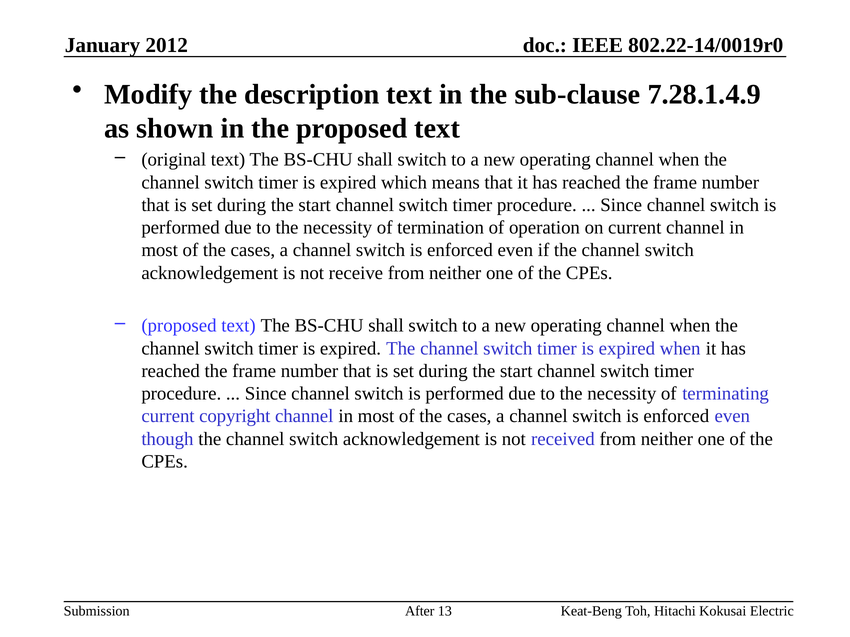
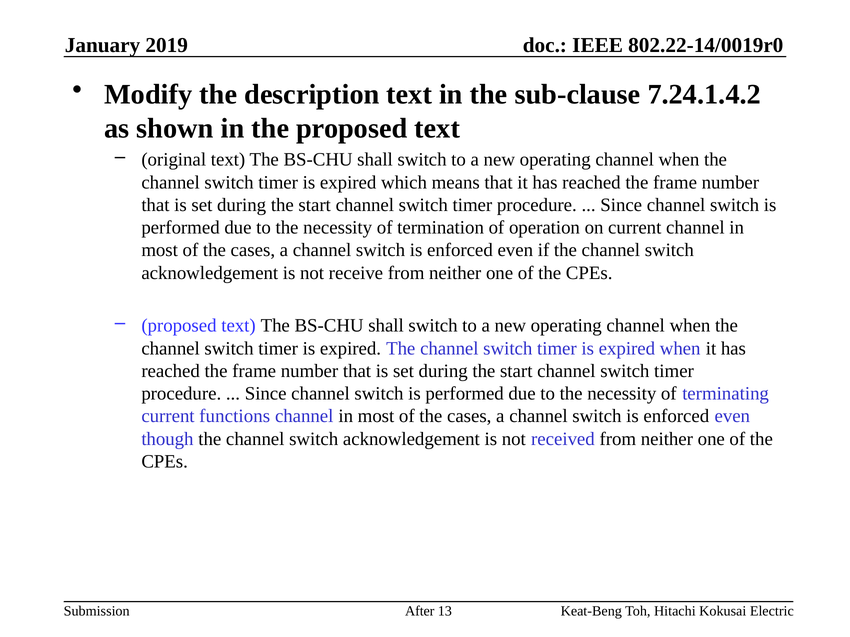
2012: 2012 -> 2019 (167, 45)
7.28.1.4.9: 7.28.1.4.9 -> 7.24.1.4.2 (704, 94)
copyright: copyright -> functions (235, 417)
